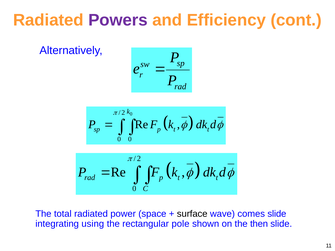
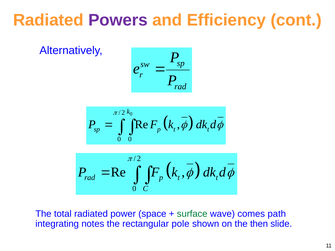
surface colour: black -> green (192, 214)
comes slide: slide -> path (277, 214)
using: using -> notes (93, 224)
